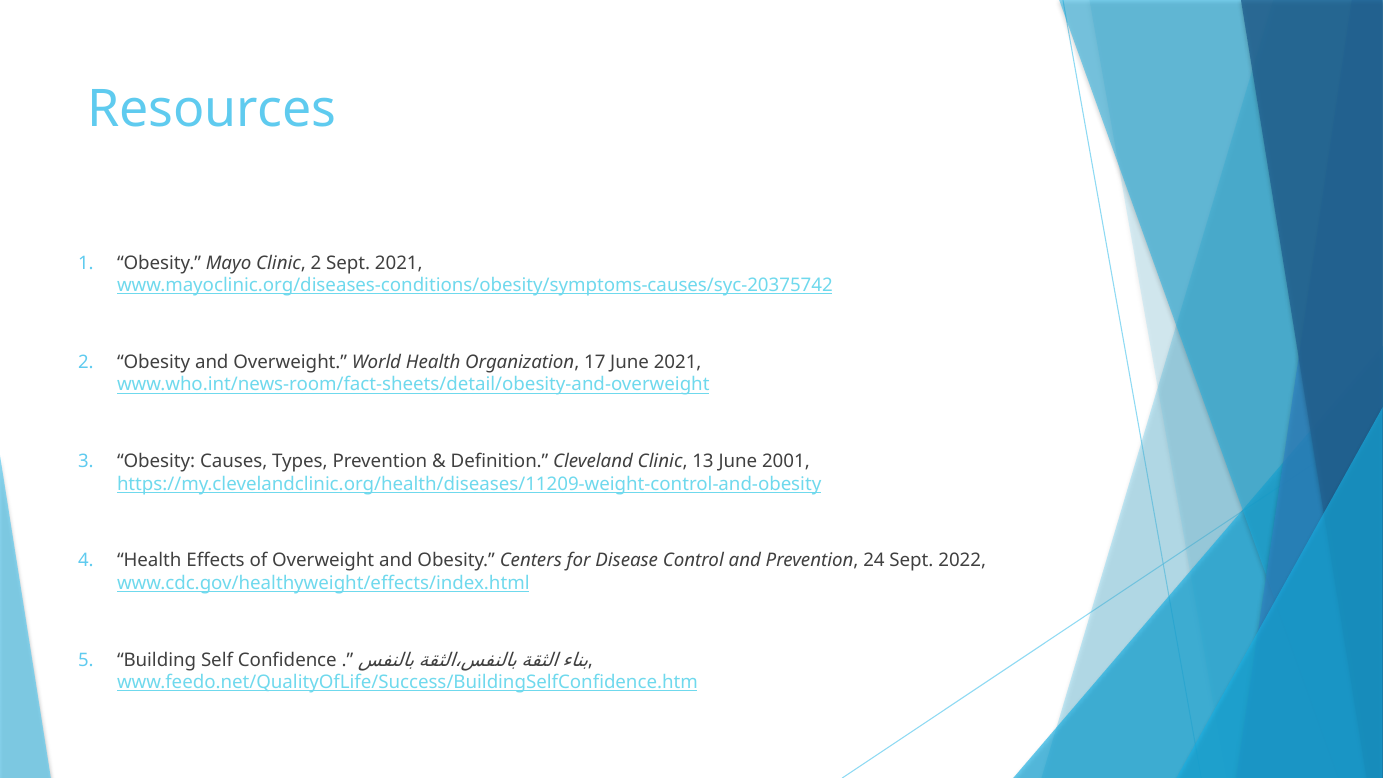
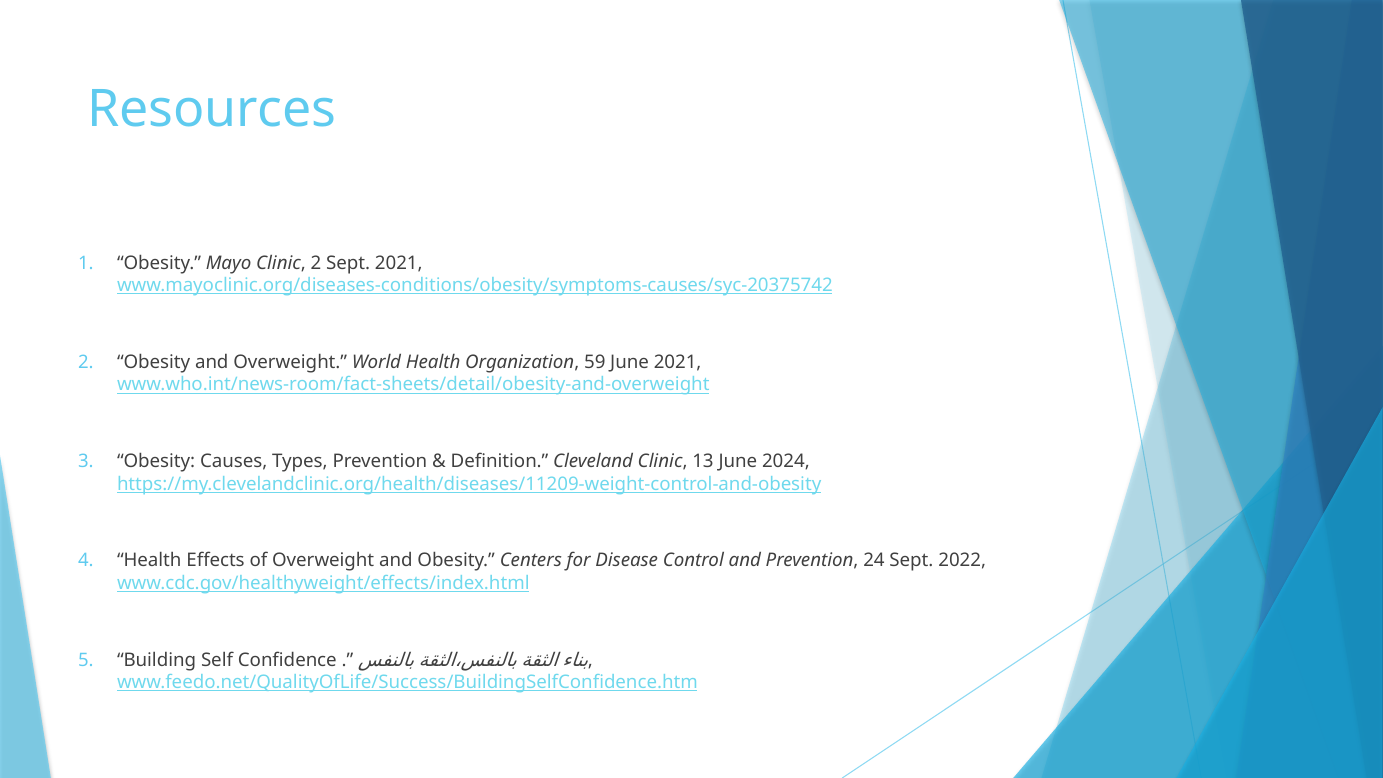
17: 17 -> 59 (595, 362)
2001: 2001 -> 2024 (786, 461)
